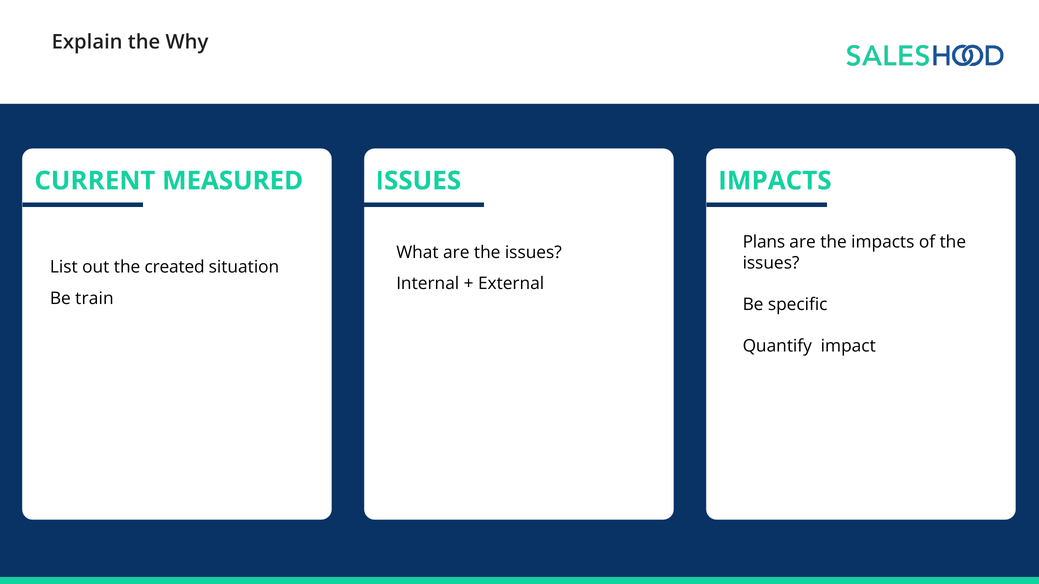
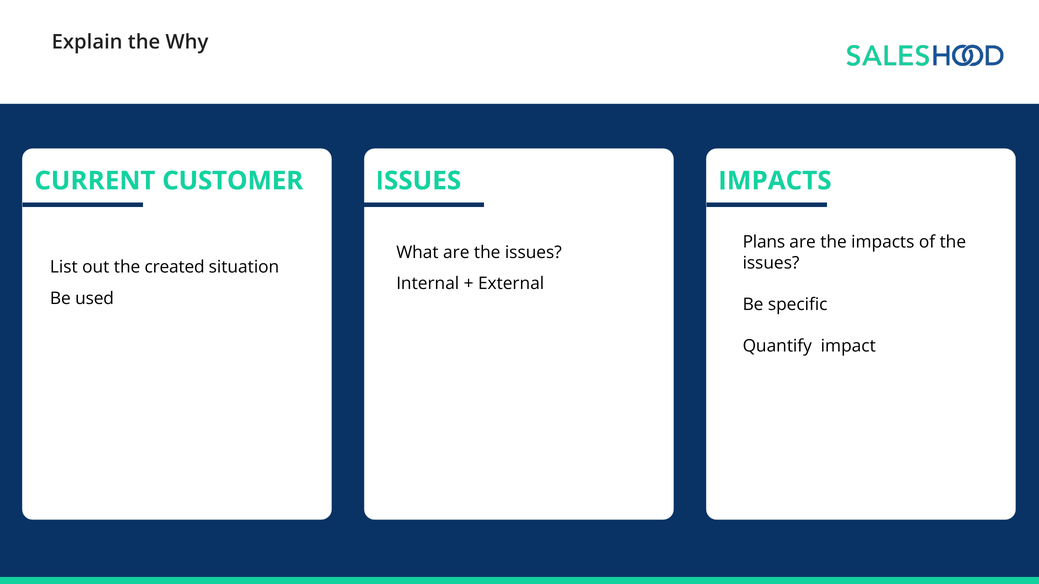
MEASURED: MEASURED -> CUSTOMER (233, 181)
train: train -> used (95, 299)
